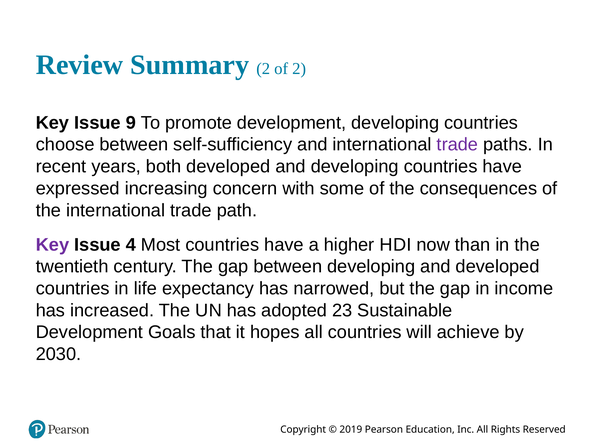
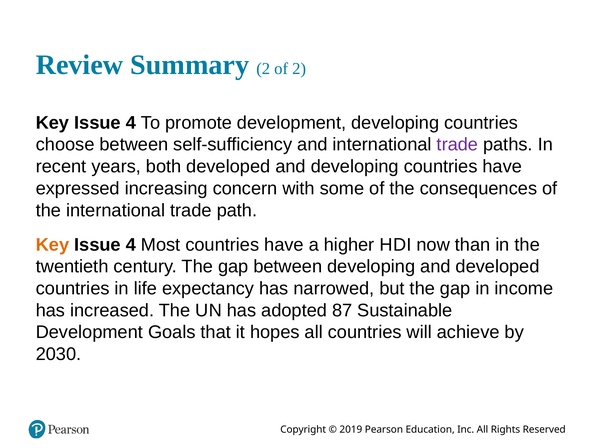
9: 9 -> 4 (131, 123)
Key colour: purple -> orange (52, 245)
23: 23 -> 87 (342, 310)
